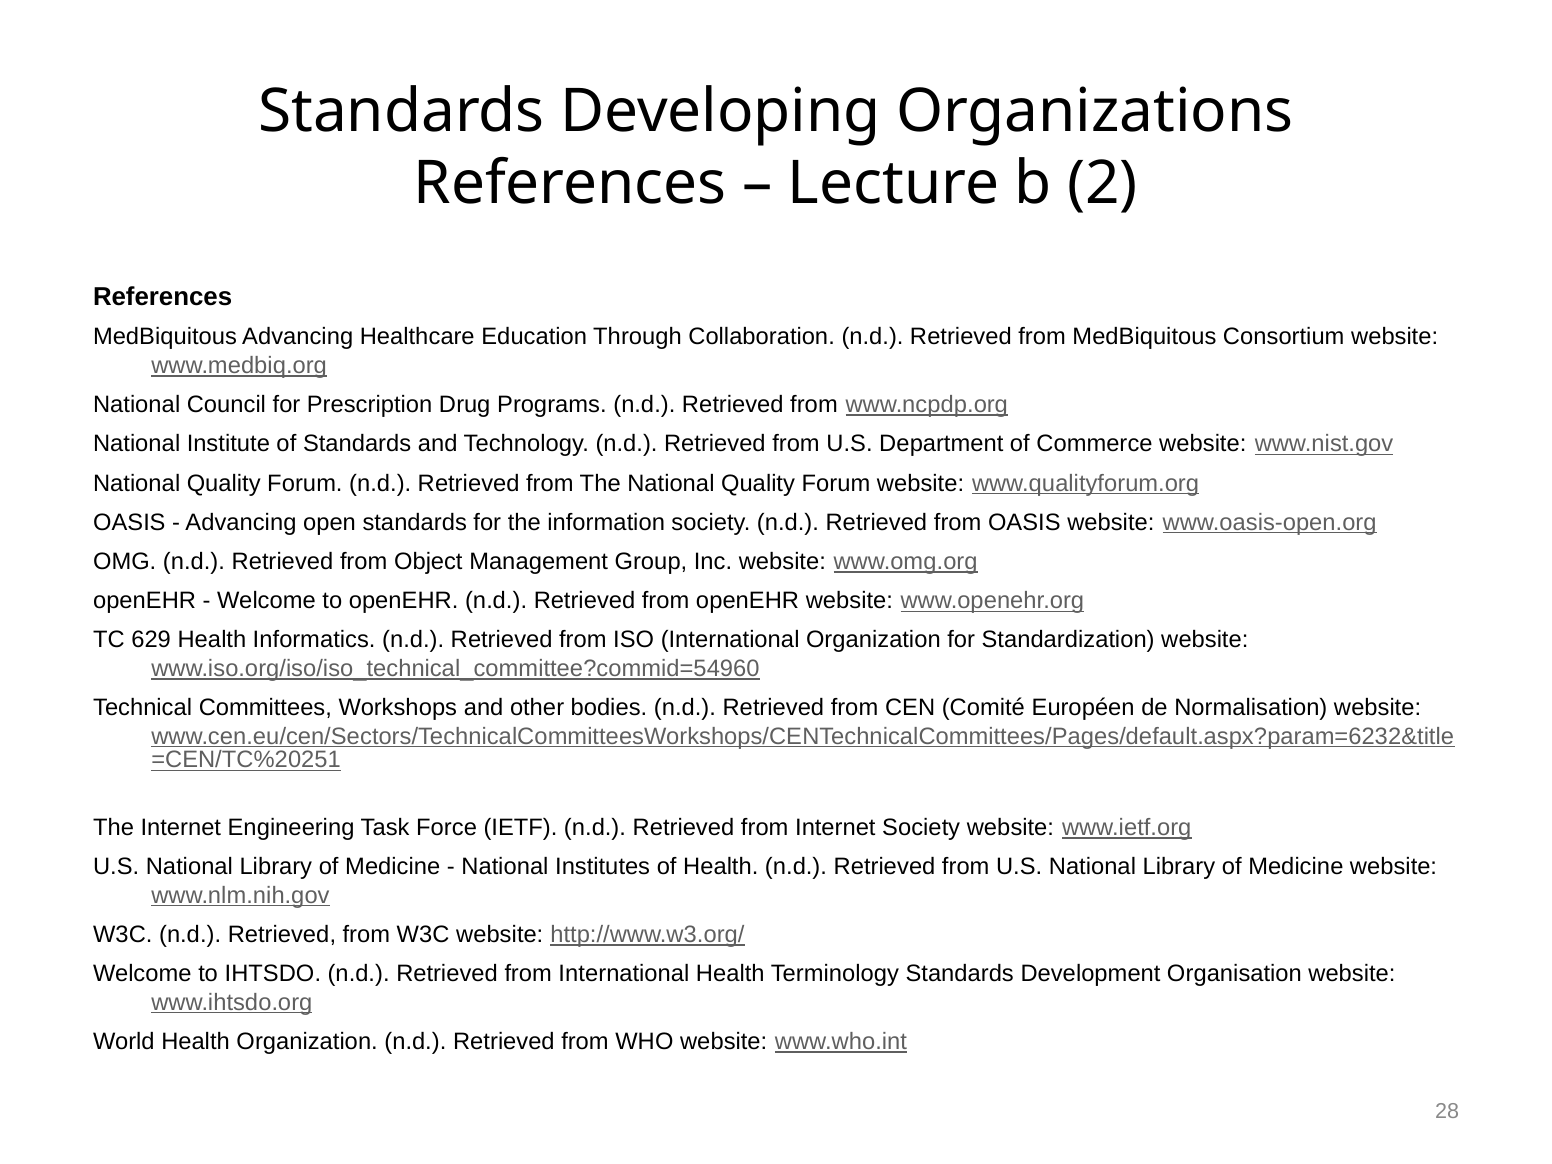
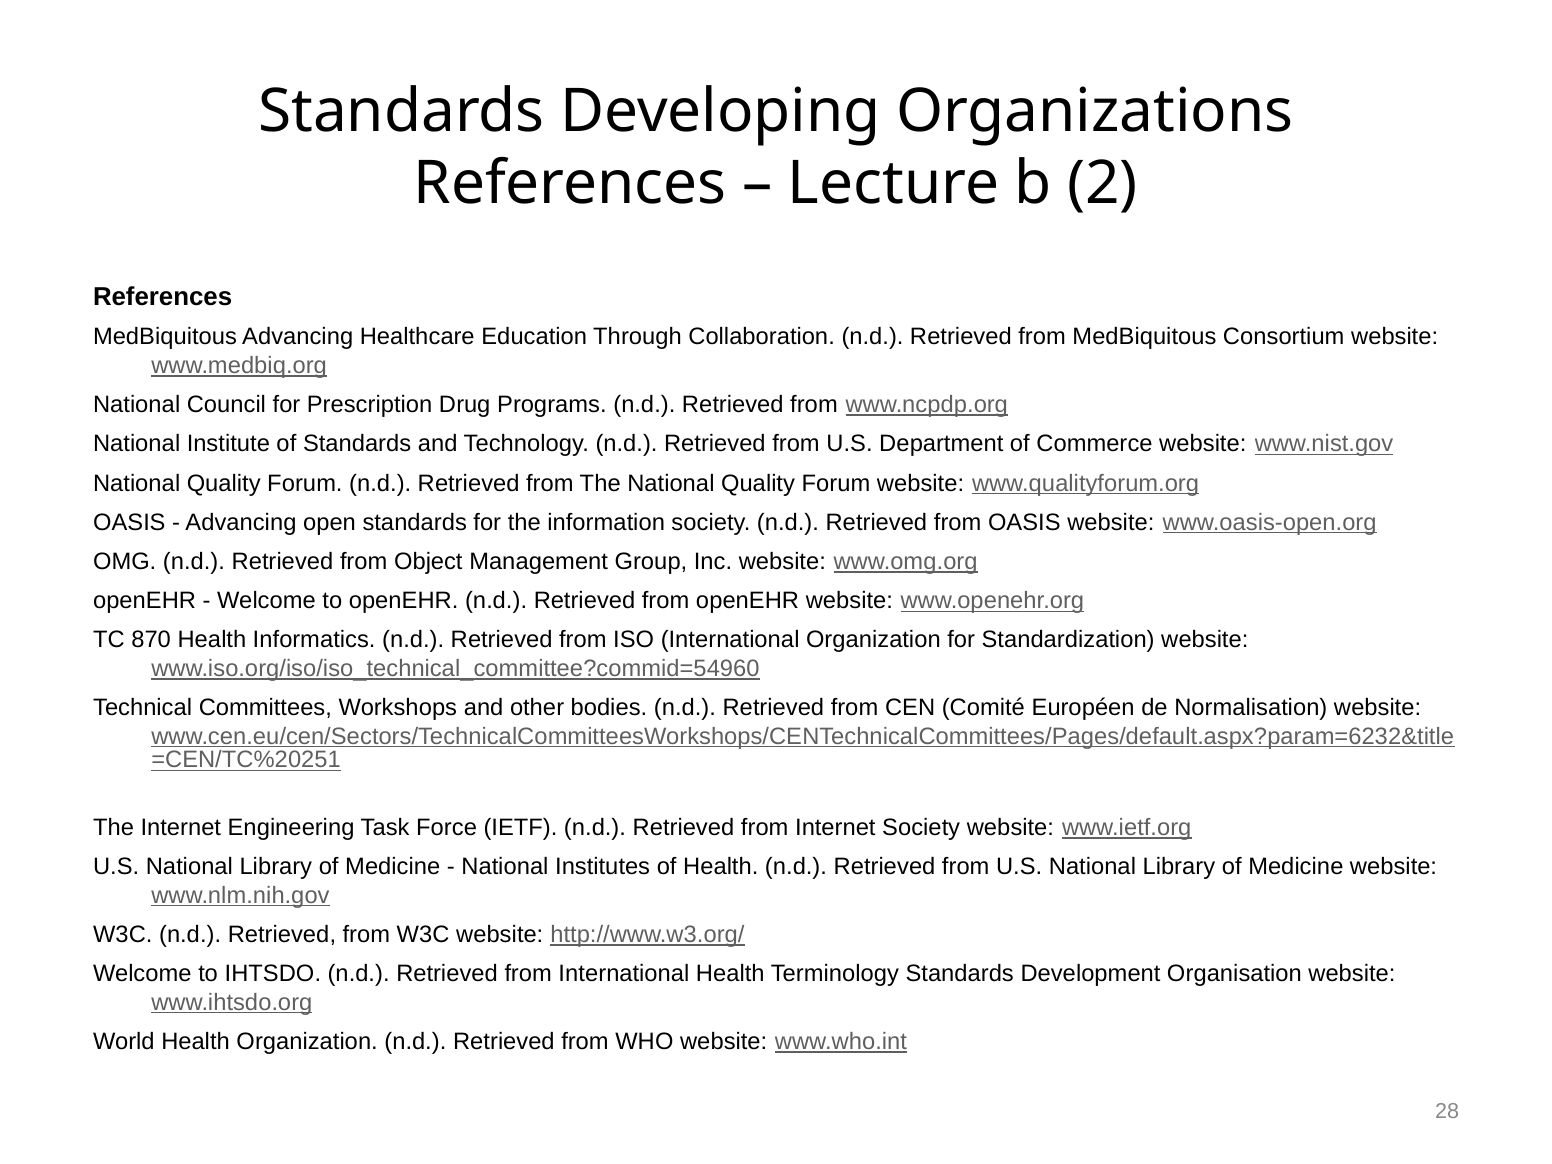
629: 629 -> 870 (151, 640)
